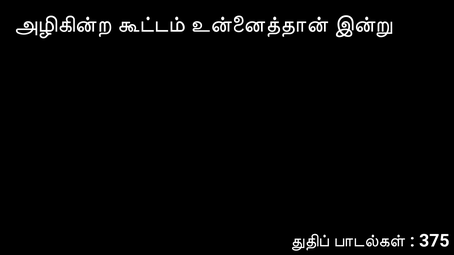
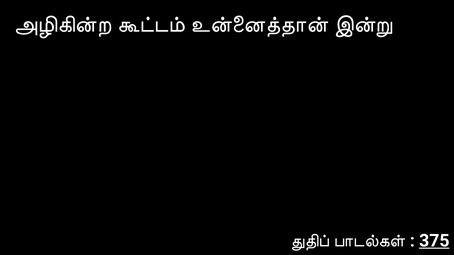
375 underline: none -> present (434, 241)
